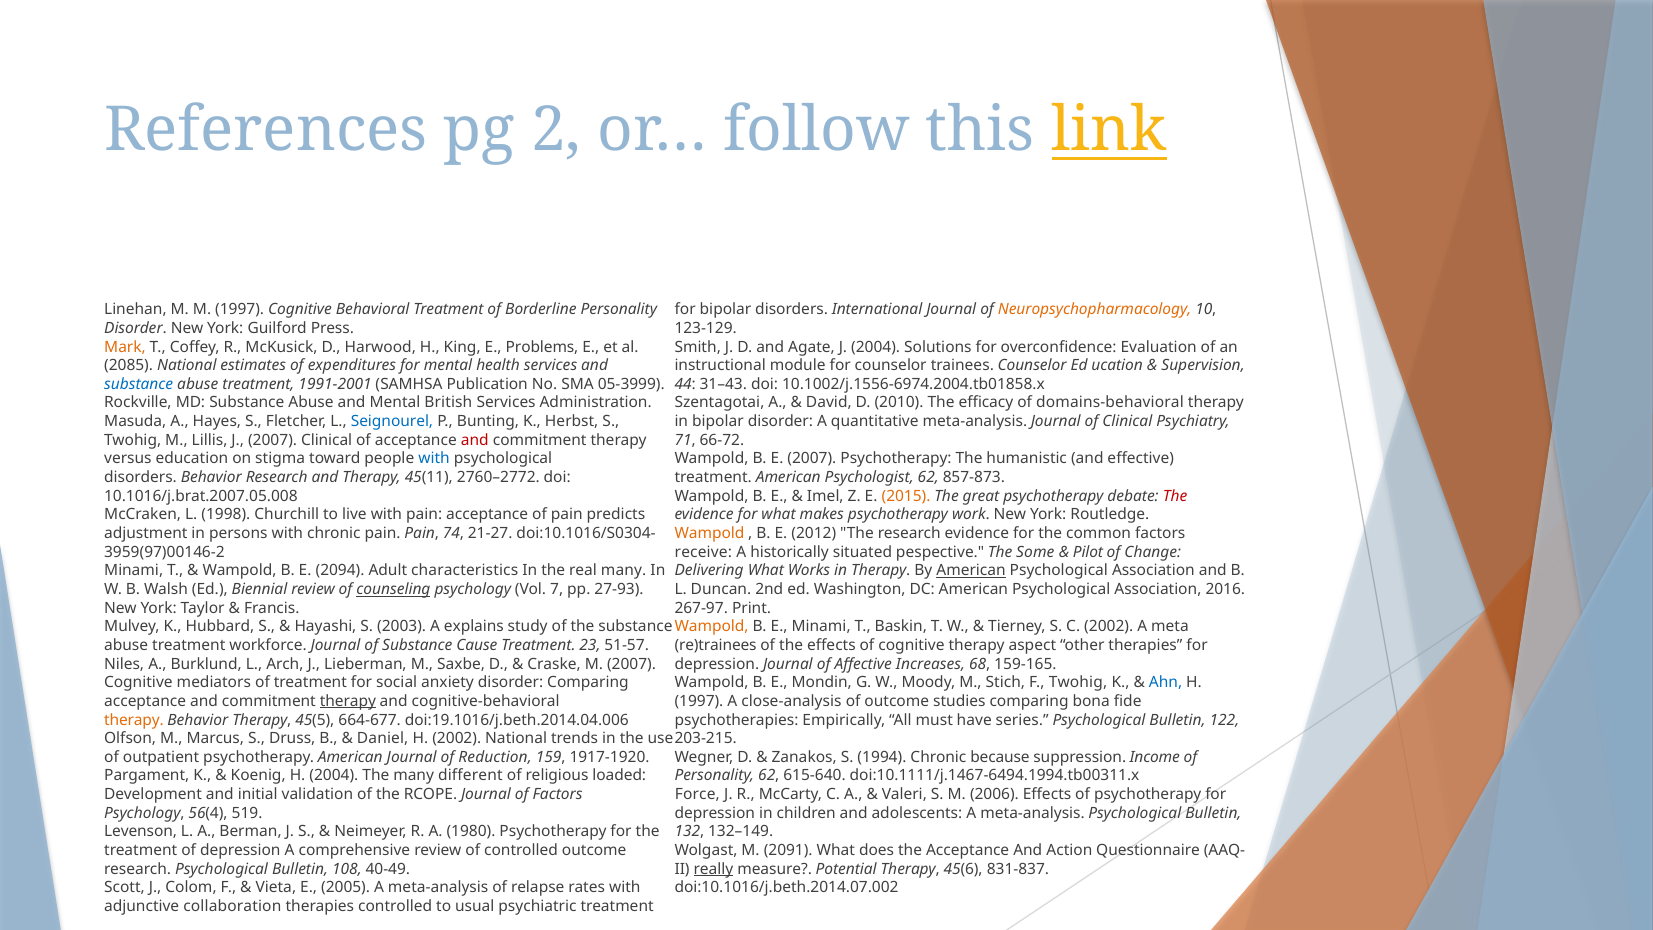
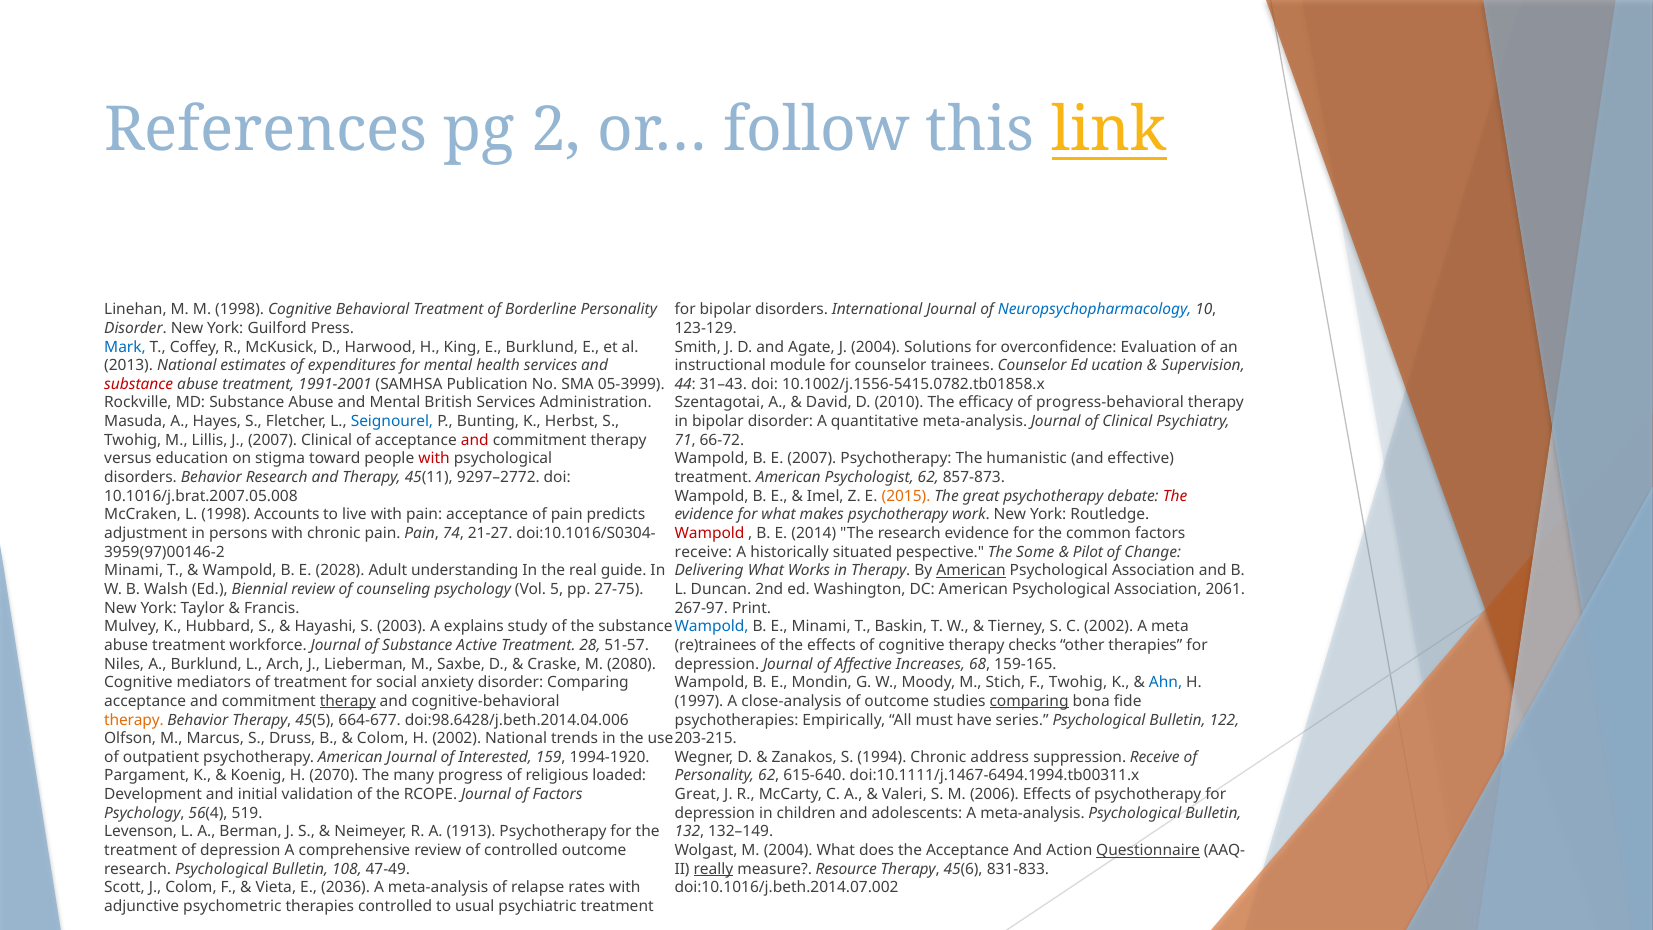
M 1997: 1997 -> 1998 (240, 310)
Neuropsychopharmacology colour: orange -> blue (1095, 310)
Mark colour: orange -> blue (125, 347)
E Problems: Problems -> Burklund (542, 347)
2085: 2085 -> 2013 (129, 365)
substance colour: blue -> red (139, 384)
10.1002/j.1556-6974.2004.tb01858.x: 10.1002/j.1556-6974.2004.tb01858.x -> 10.1002/j.1556-5415.0782.tb01858.x (913, 384)
domains-behavioral: domains-behavioral -> progress-behavioral (1110, 403)
with colour: blue -> red (434, 459)
2760–2772: 2760–2772 -> 9297–2772 (498, 477)
Churchill: Churchill -> Accounts (287, 515)
Wampold colour: orange -> red (709, 533)
2012: 2012 -> 2014 (814, 533)
2094: 2094 -> 2028 (340, 571)
characteristics: characteristics -> understanding (465, 571)
real many: many -> guide (624, 571)
counseling underline: present -> none (393, 589)
7: 7 -> 5 (557, 589)
27-93: 27-93 -> 27-75 (619, 589)
2016: 2016 -> 2061 (1225, 589)
Wampold colour: orange -> blue (712, 627)
Cause: Cause -> Active (477, 645)
23: 23 -> 28 (590, 645)
aspect: aspect -> checks (1032, 645)
M 2007: 2007 -> 2080 (632, 664)
comparing underline: none -> present (1029, 701)
doi:19.1016/j.beth.2014.04.006: doi:19.1016/j.beth.2014.04.006 -> doi:98.6428/j.beth.2014.04.006 (517, 720)
Daniel: Daniel -> Colom (383, 738)
Reduction: Reduction -> Interested (495, 757)
1917-1920: 1917-1920 -> 1994-1920 (610, 757)
because: because -> address (1000, 757)
suppression Income: Income -> Receive (1155, 757)
H 2004: 2004 -> 2070 (334, 776)
different: different -> progress (470, 776)
Force: Force -> Great (697, 794)
1980: 1980 -> 1913 (471, 832)
M 2091: 2091 -> 2004 (788, 850)
Questionnaire underline: none -> present (1148, 850)
40-49: 40-49 -> 47-49 (388, 869)
Potential: Potential -> Resource (846, 869)
831-837: 831-837 -> 831-833 (1018, 869)
2005: 2005 -> 2036 (346, 888)
collaboration: collaboration -> psychometric (232, 906)
